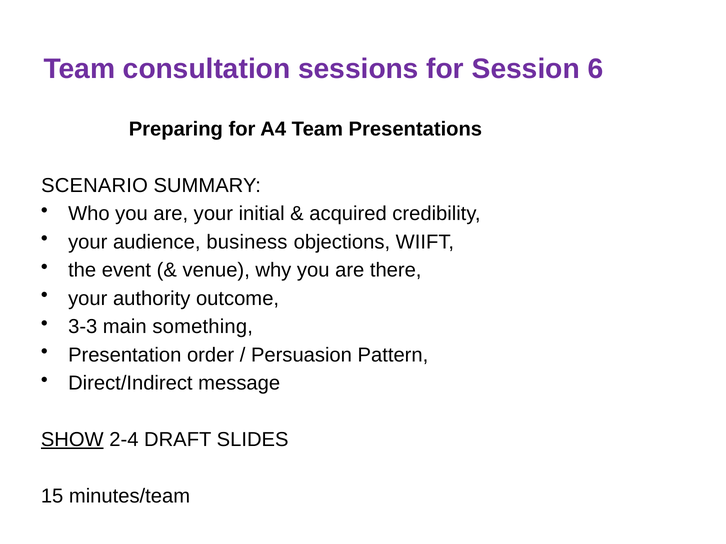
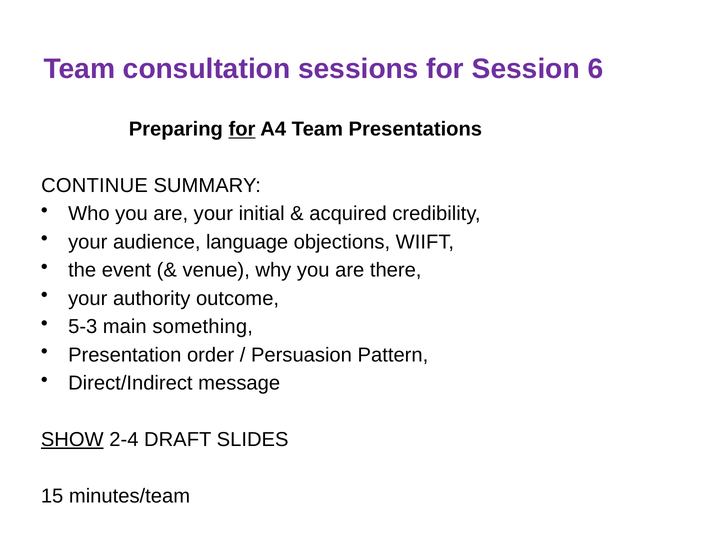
for underline: none -> present (242, 129)
SCENARIO: SCENARIO -> CONTINUE (94, 186)
business: business -> language (247, 242)
3-3: 3-3 -> 5-3 (83, 327)
